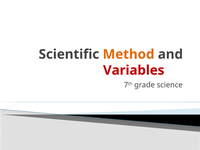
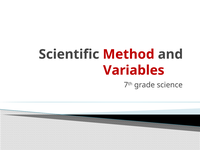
Method colour: orange -> red (129, 54)
